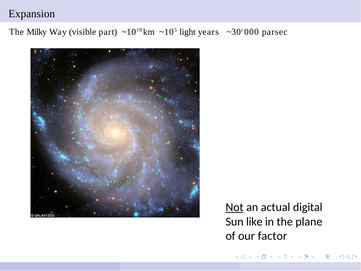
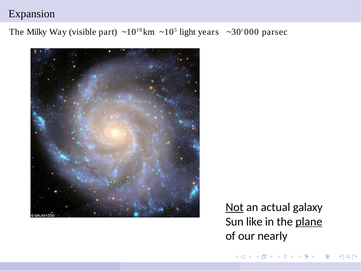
digital: digital -> galaxy (308, 207)
plane underline: none -> present (309, 222)
factor: factor -> nearly (273, 236)
